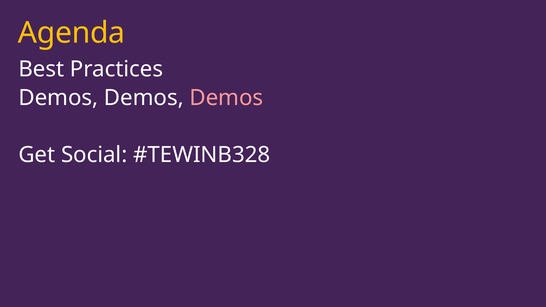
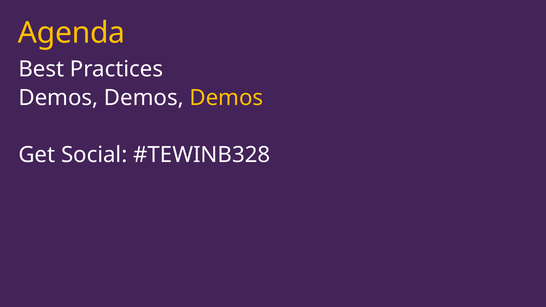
Demos colour: pink -> yellow (226, 98)
